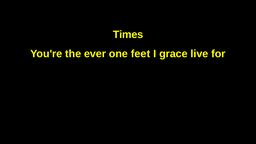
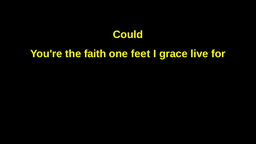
Times: Times -> Could (128, 35)
ever: ever -> faith (95, 54)
